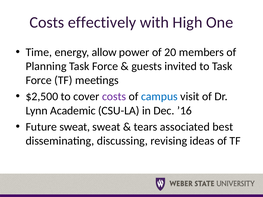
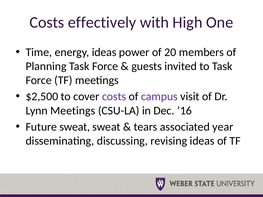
energy allow: allow -> ideas (104, 52)
campus colour: blue -> purple (159, 97)
Lynn Academic: Academic -> Meetings (73, 111)
best: best -> year (223, 127)
